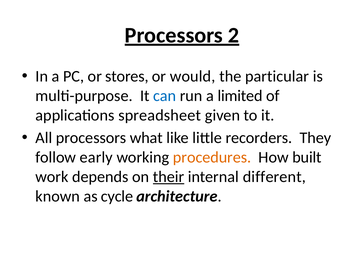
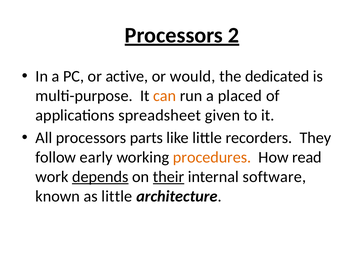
stores: stores -> active (127, 76)
particular: particular -> dedicated (277, 76)
can colour: blue -> orange (165, 96)
limited: limited -> placed (240, 96)
what: what -> parts (146, 138)
built: built -> read (307, 157)
depends underline: none -> present (100, 177)
different: different -> software (274, 177)
as cycle: cycle -> little (117, 196)
